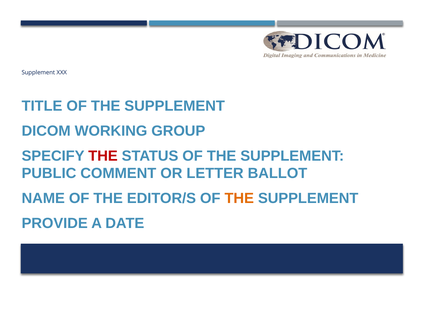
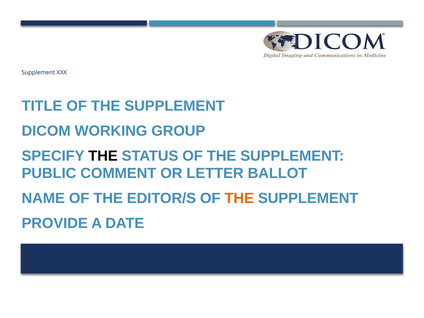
THE colour: red -> black (103, 156)
